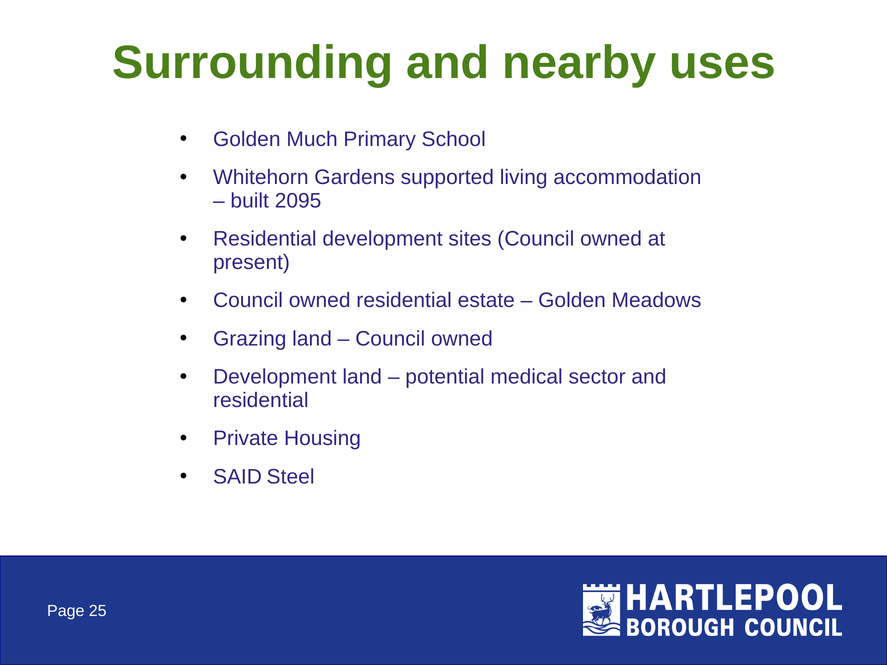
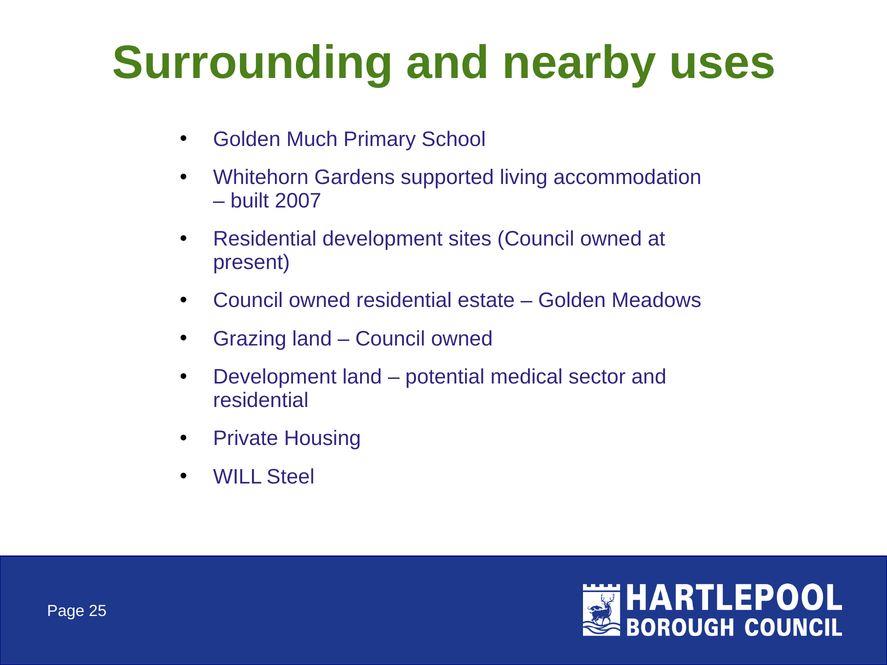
2095: 2095 -> 2007 (298, 201)
SAID: SAID -> WILL (237, 477)
